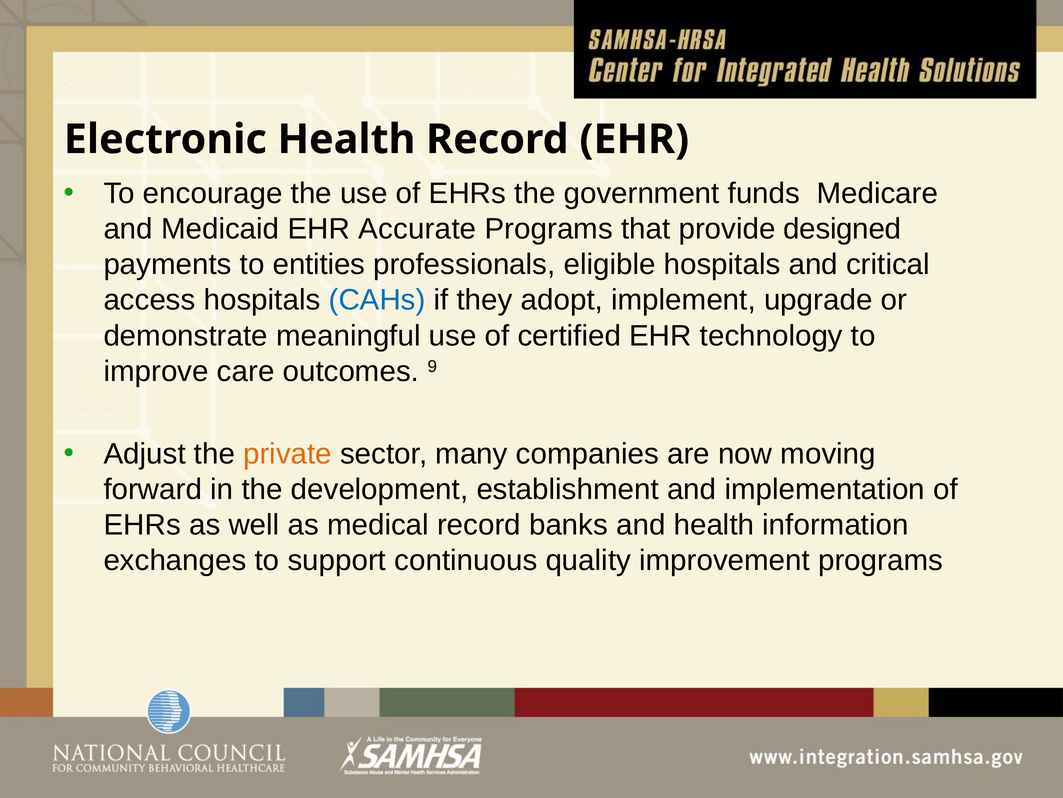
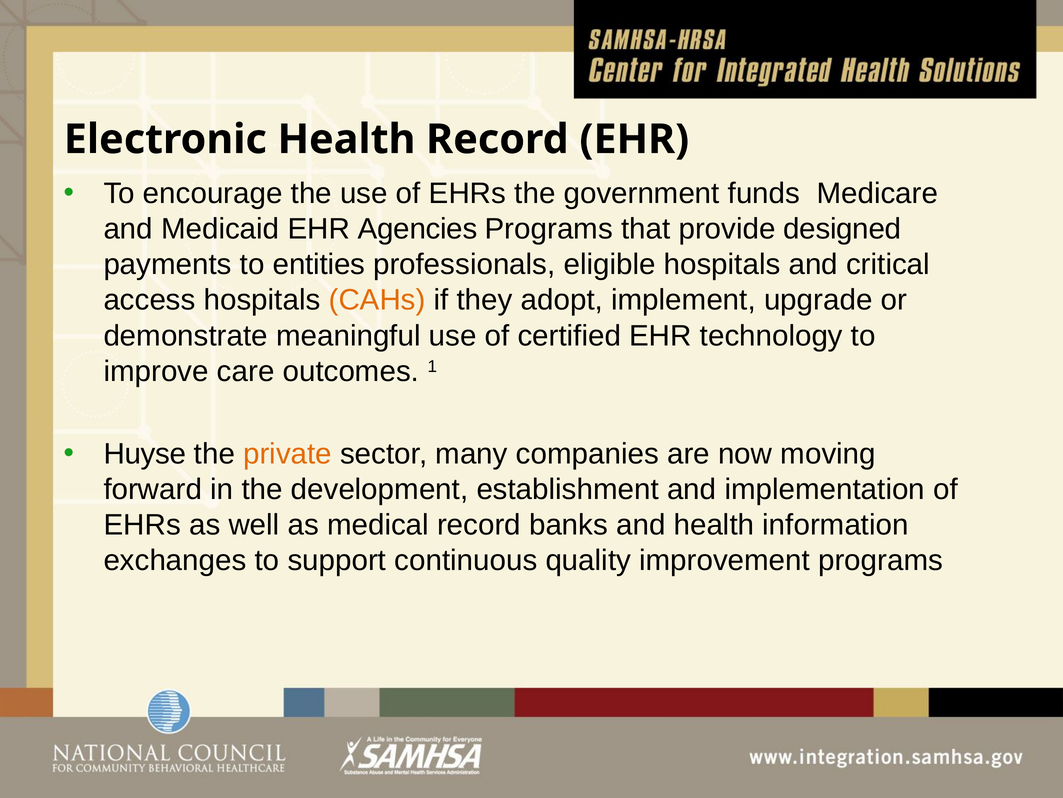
Accurate: Accurate -> Agencies (418, 229)
CAHs colour: blue -> orange (377, 300)
9: 9 -> 1 (432, 366)
Adjust: Adjust -> Huyse (145, 454)
